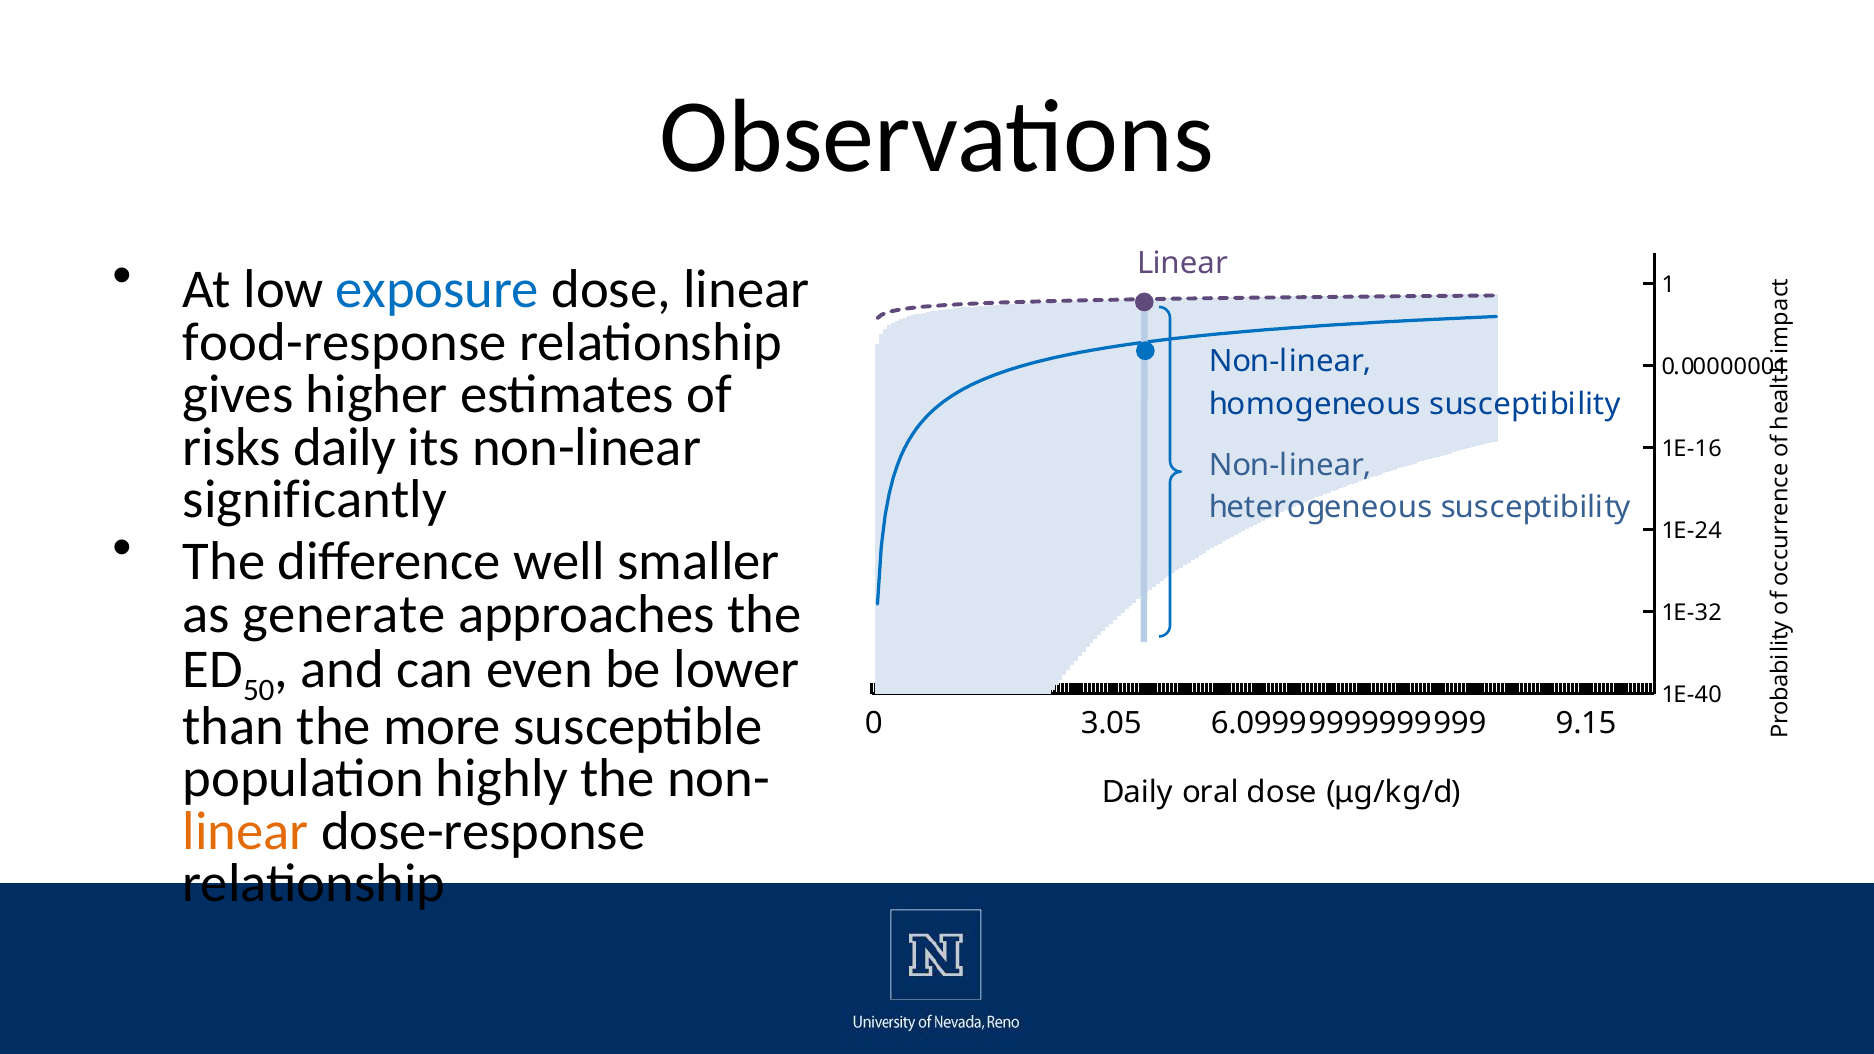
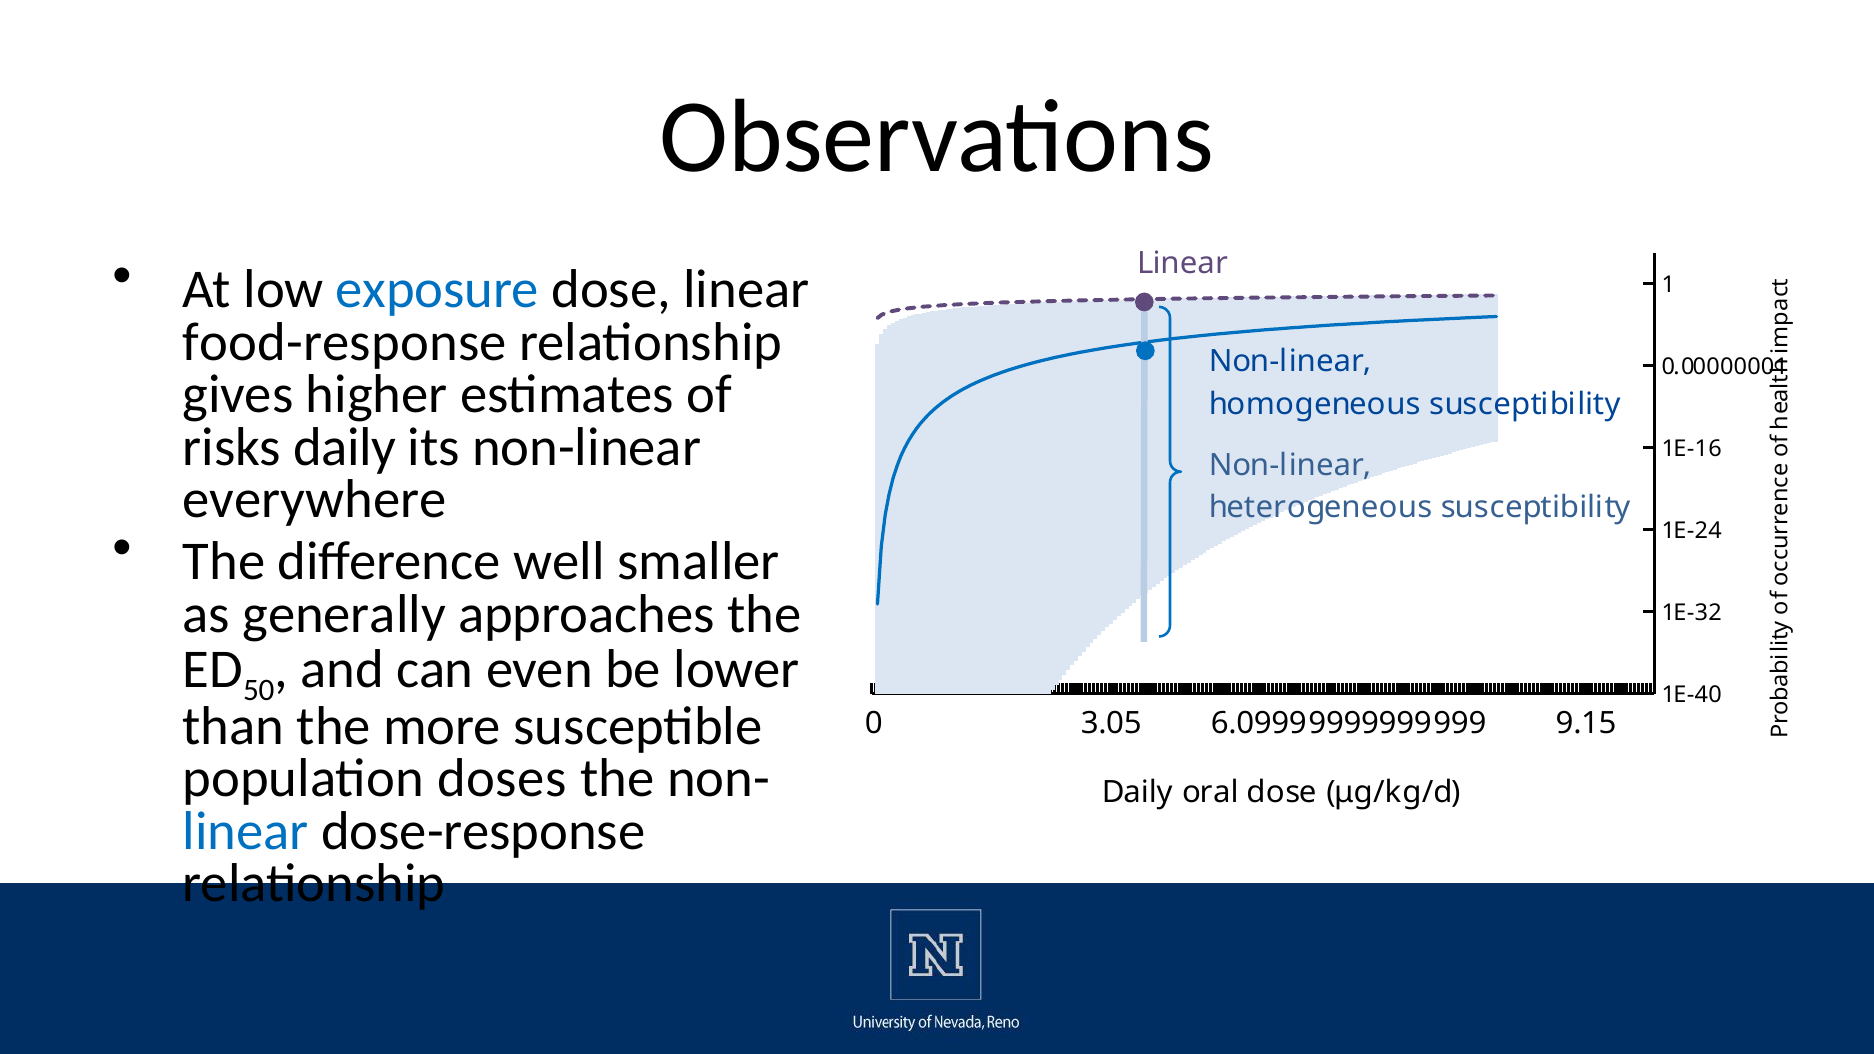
significantly: significantly -> everywhere (315, 500)
generate: generate -> generally (344, 614)
highly: highly -> doses (502, 779)
linear colour: orange -> blue (246, 831)
